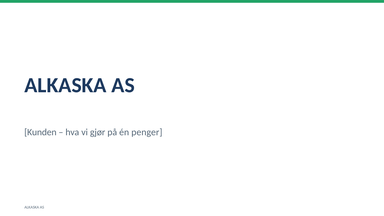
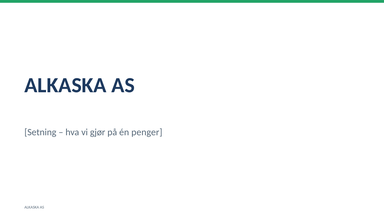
Kunden: Kunden -> Setning (40, 132)
